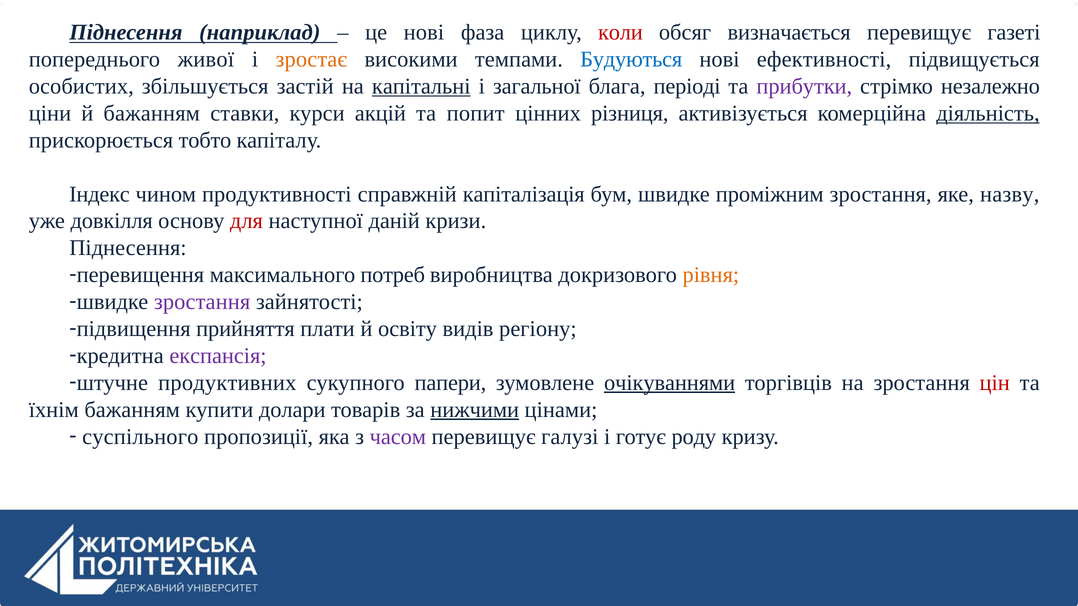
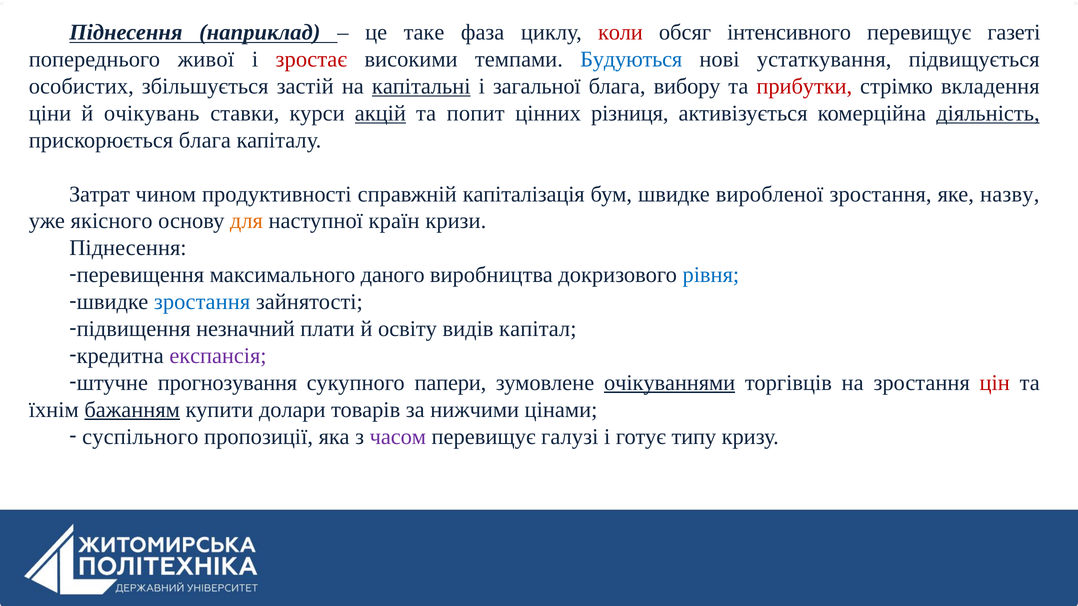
це нові: нові -> таке (424, 32)
визначається: визначається -> інтенсивного (789, 32)
зростає colour: orange -> red (311, 59)
ефективності: ефективності -> устаткування (824, 59)
періоді: періоді -> вибору (687, 86)
прибутки colour: purple -> red (804, 86)
незалежно: незалежно -> вкладення (990, 86)
й бажанням: бажанням -> очікувань (152, 113)
акцій underline: none -> present (380, 113)
прискорюється тобто: тобто -> блага (205, 140)
Індекс: Індекс -> Затрат (100, 194)
проміжним: проміжним -> виробленої (770, 194)
довкілля: довкілля -> якісного (112, 221)
для colour: red -> orange (246, 221)
даній: даній -> країн (394, 221)
потреб: потреб -> даного (393, 275)
рівня colour: orange -> blue (711, 275)
зростання colour: purple -> blue (202, 302)
прийняття: прийняття -> незначний (246, 329)
регіону: регіону -> капітал (538, 329)
продуктивних: продуктивних -> прогнозування (228, 383)
бажанням underline: none -> present (132, 410)
нижчими underline: present -> none (475, 410)
роду: роду -> типу (694, 437)
